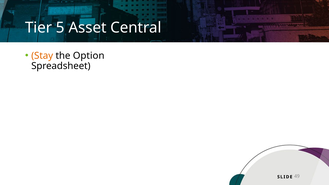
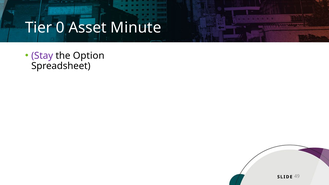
5: 5 -> 0 (60, 28)
Central: Central -> Minute (136, 28)
Stay colour: orange -> purple (42, 56)
